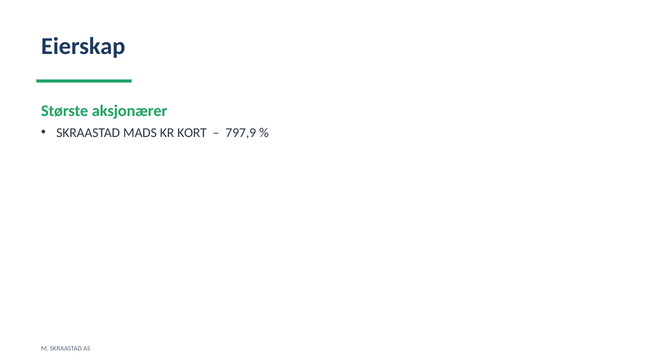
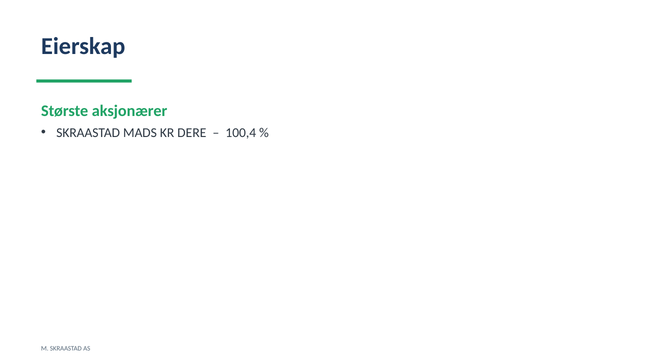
KORT: KORT -> DERE (192, 133)
797,9: 797,9 -> 100,4 (241, 133)
